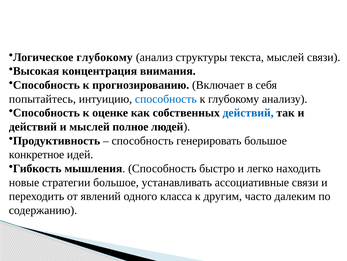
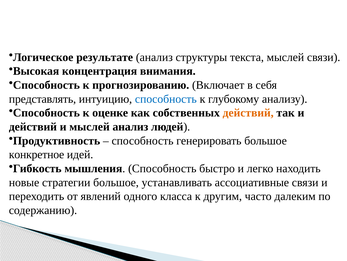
Логическое глубокому: глубокому -> результате (105, 57)
попытайтесь: попытайтесь -> представлять (42, 99)
действий colour: blue -> orange (248, 113)
мыслей полное: полное -> анализ (130, 126)
